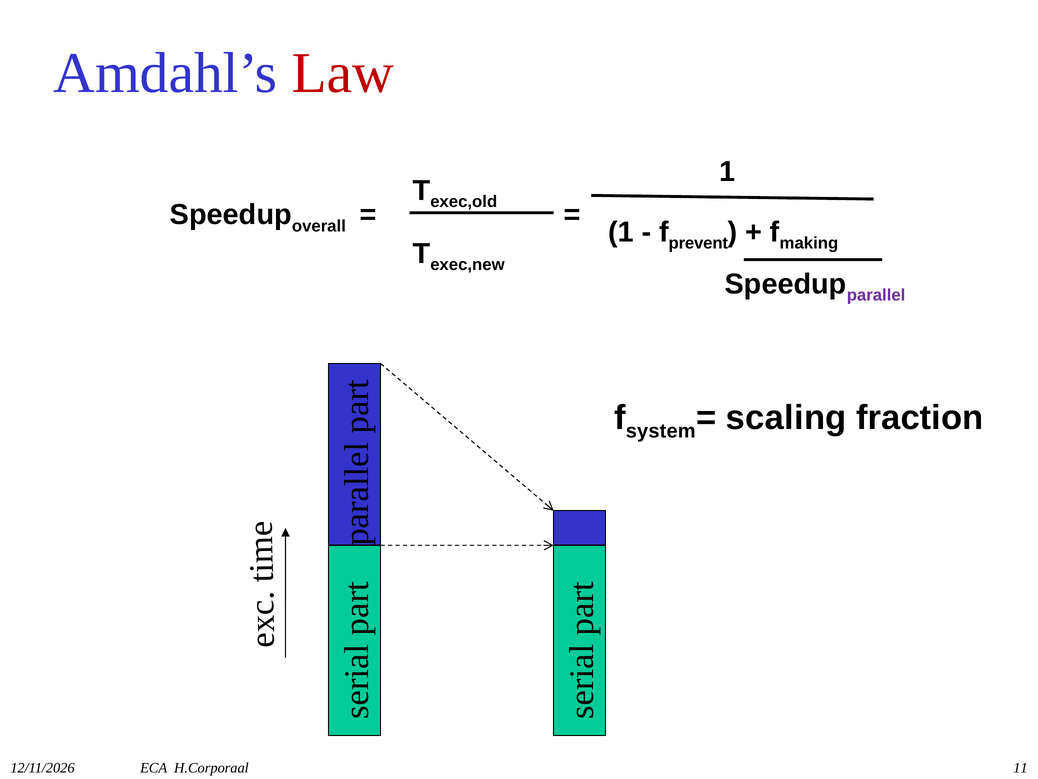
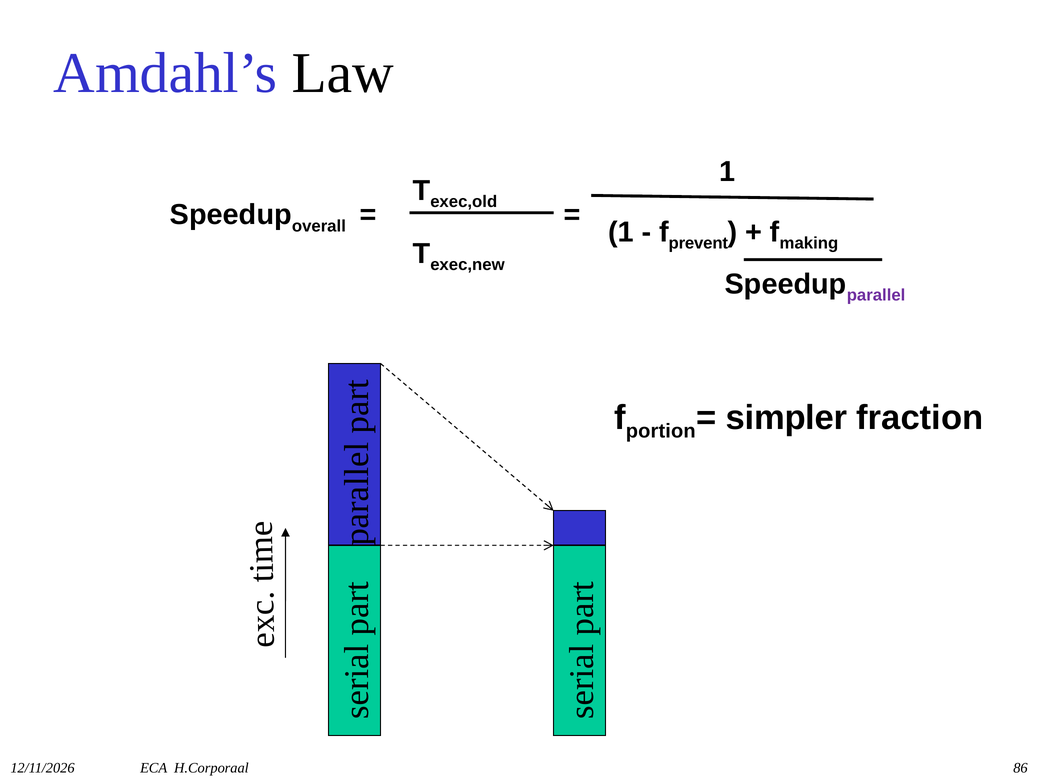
Law colour: red -> black (343, 73)
system: system -> portion (661, 431)
scaling: scaling -> simpler (786, 418)
11: 11 -> 86 (1020, 767)
